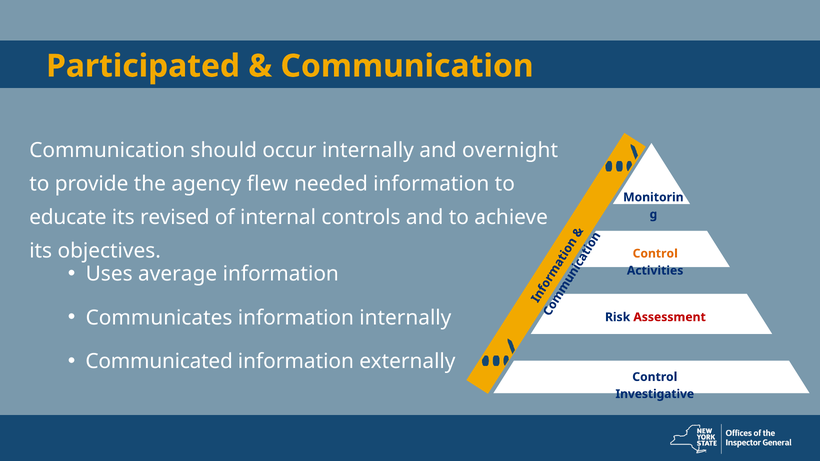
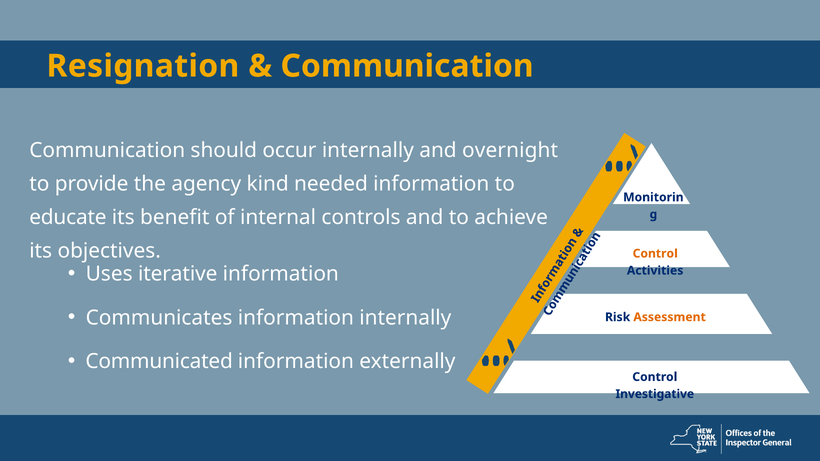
Participated: Participated -> Resignation (143, 66)
flew: flew -> kind (268, 184)
revised: revised -> benefit (175, 218)
average: average -> iterative (178, 274)
Assessment colour: red -> orange (670, 317)
